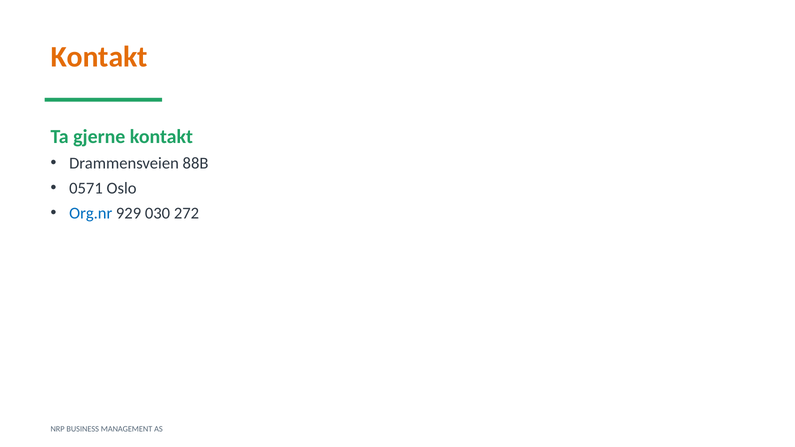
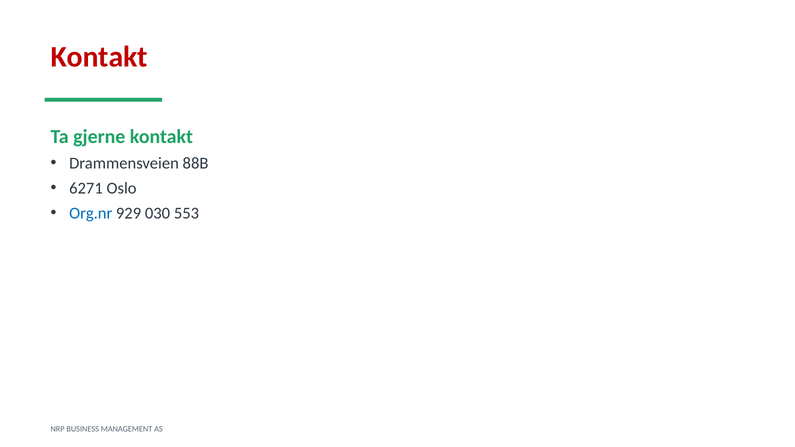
Kontakt colour: orange -> red (99, 57)
0571: 0571 -> 6271 (86, 188)
272: 272 -> 553 (186, 213)
